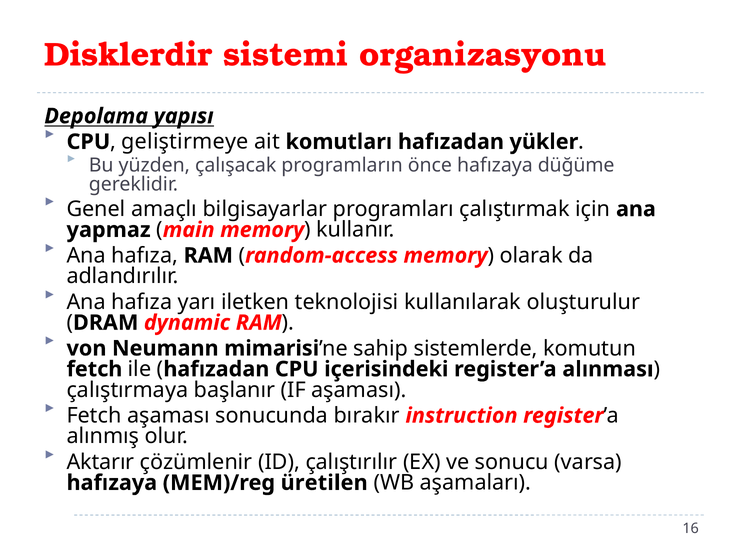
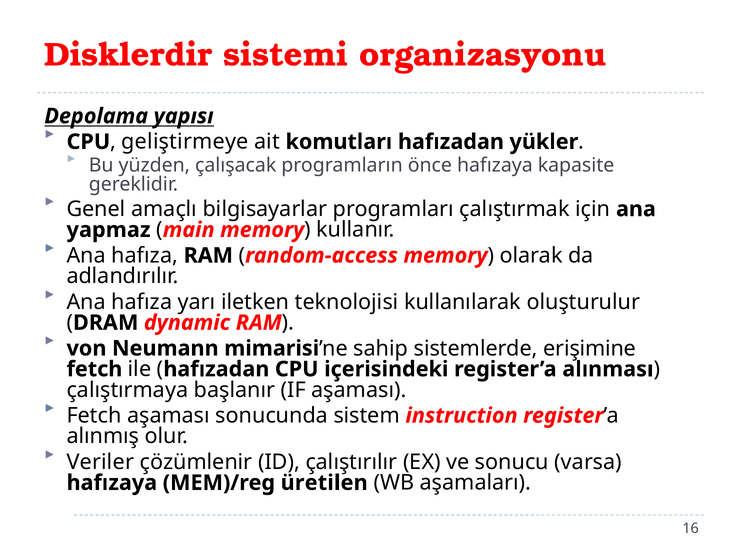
düğüme: düğüme -> kapasite (576, 165)
komutun: komutun -> erişimine (590, 348)
bırakır: bırakır -> sistem (367, 415)
Aktarır: Aktarır -> Veriler (100, 462)
